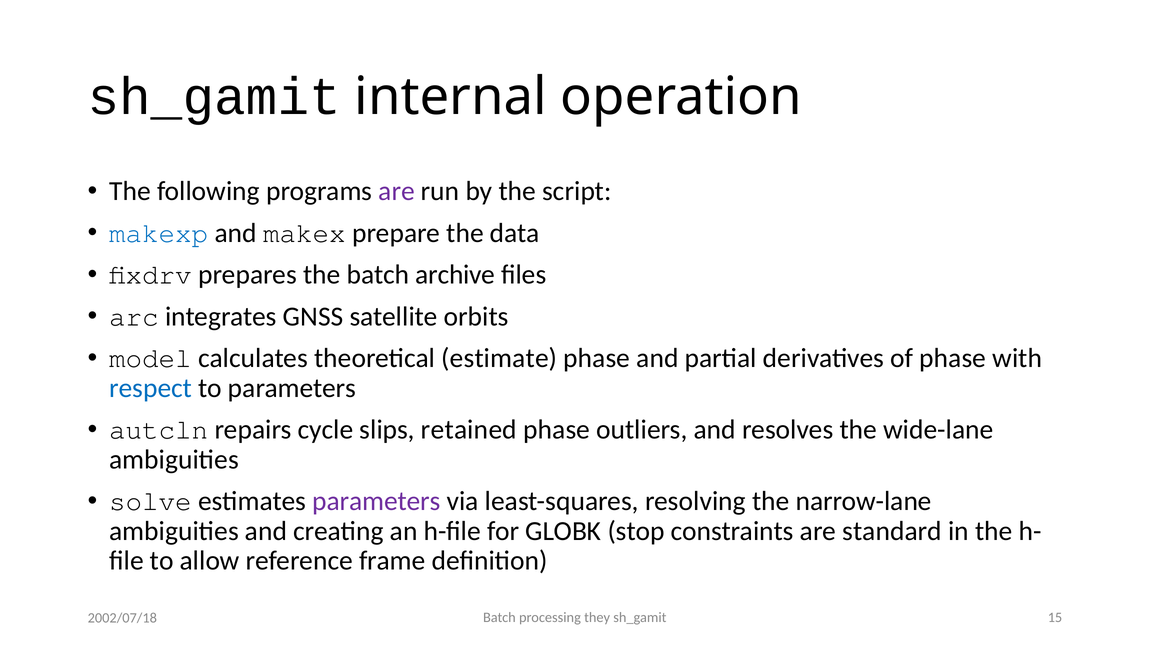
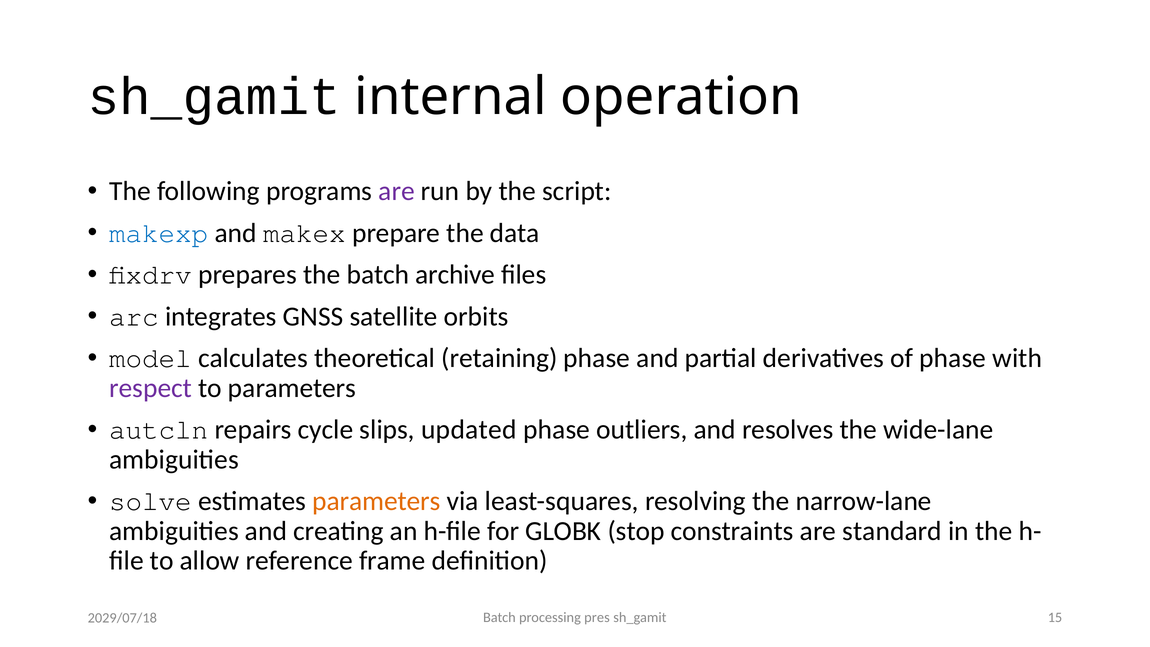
estimate: estimate -> retaining (499, 358)
respect colour: blue -> purple (151, 388)
retained: retained -> updated (469, 430)
parameters colour: purple -> orange (376, 501)
they: they -> pres (597, 618)
2002/07/18: 2002/07/18 -> 2029/07/18 (122, 618)
